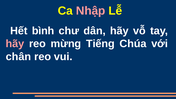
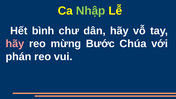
Nhập colour: pink -> light green (91, 11)
Tiếng: Tiếng -> Bước (100, 44)
chân: chân -> phán (18, 57)
